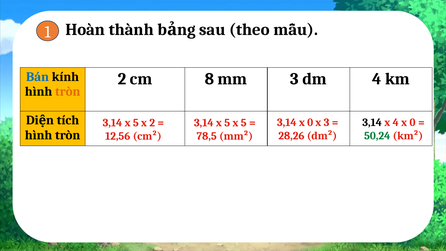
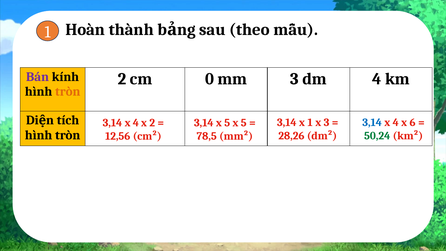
Bán colour: blue -> purple (38, 77)
8: 8 -> 0 (210, 79)
3,14 x 0: 0 -> 1 (310, 122)
3,14 colour: black -> blue (372, 122)
4 x 0: 0 -> 6 (413, 122)
5: 5 -> 4 (136, 123)
